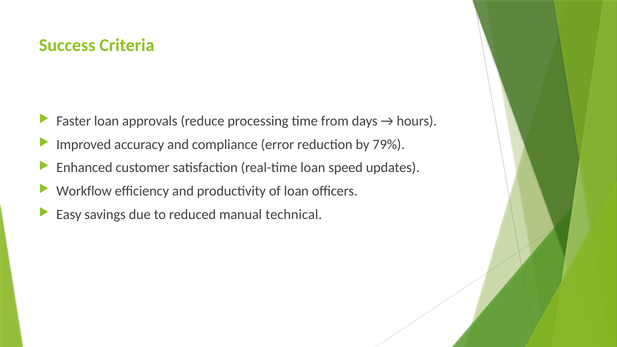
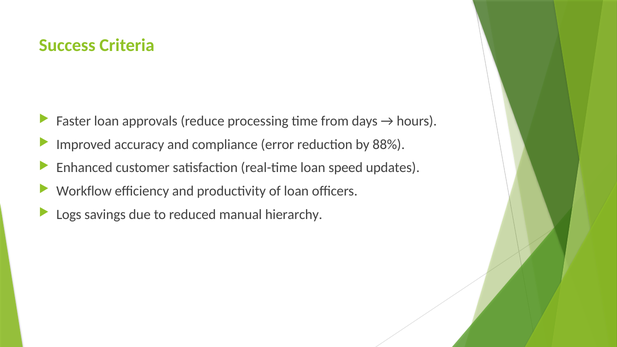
79%: 79% -> 88% (389, 144)
Easy: Easy -> Logs (69, 215)
technical: technical -> hierarchy (294, 215)
